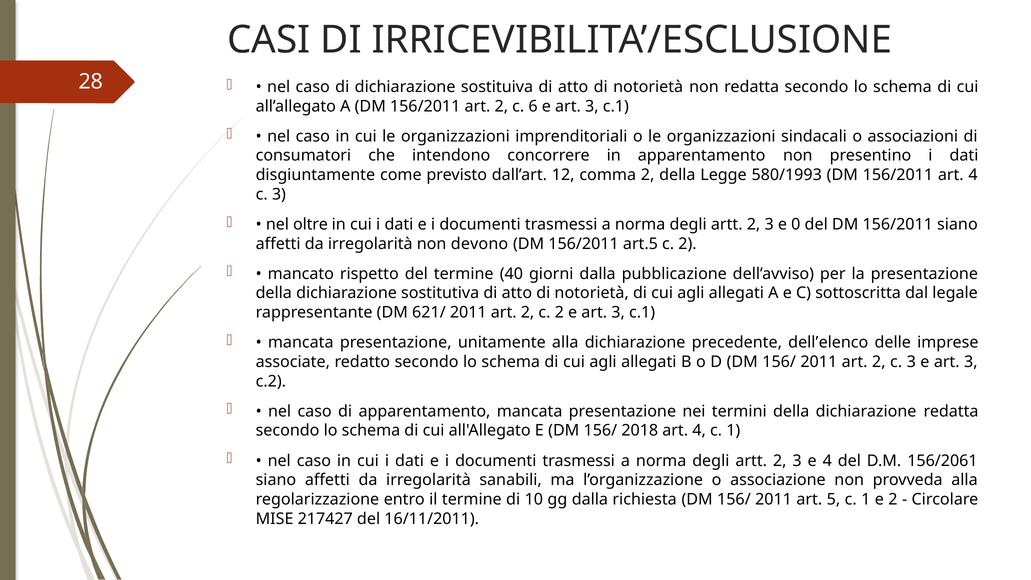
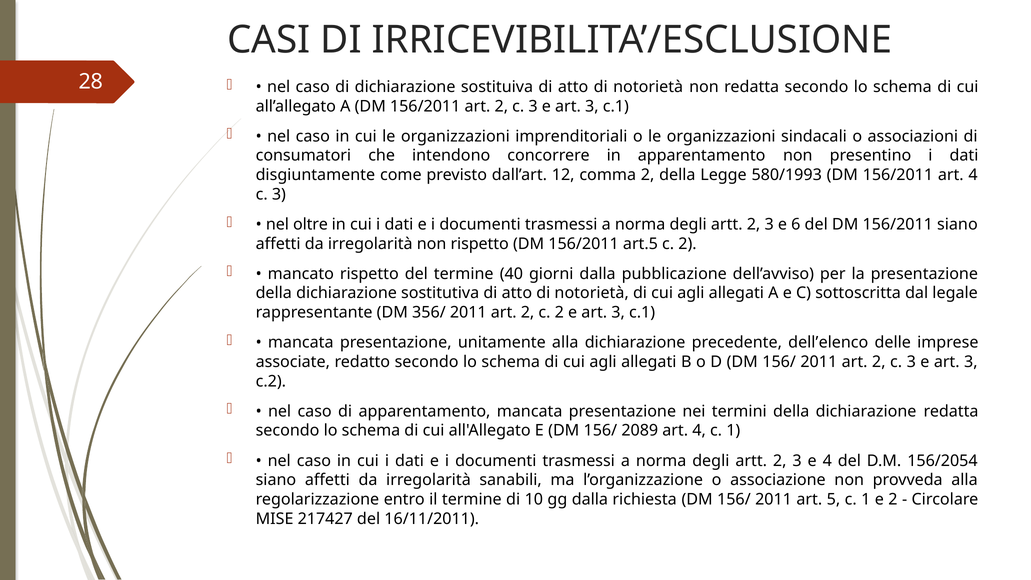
6: 6 -> 3 (533, 106)
0: 0 -> 6 (796, 224)
non devono: devono -> rispetto (480, 244)
621/: 621/ -> 356/ (429, 312)
2018: 2018 -> 2089 (640, 431)
156/2061: 156/2061 -> 156/2054 (942, 461)
